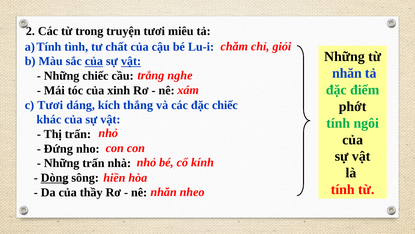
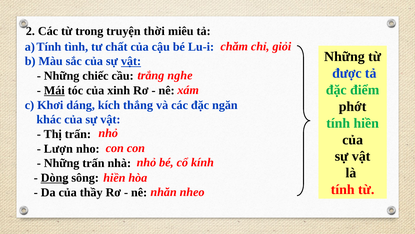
truyện tươi: tươi -> thời (154, 31)
của underline: present -> none (94, 61)
nhăn: nhăn -> được (347, 73)
Mái underline: none -> present (54, 90)
c Tươi: Tươi -> Khơi (50, 105)
đặc chiếc: chiếc -> ngăn (225, 105)
tính ngôi: ngôi -> hiền (366, 123)
Đứng: Đứng -> Lượn (58, 148)
